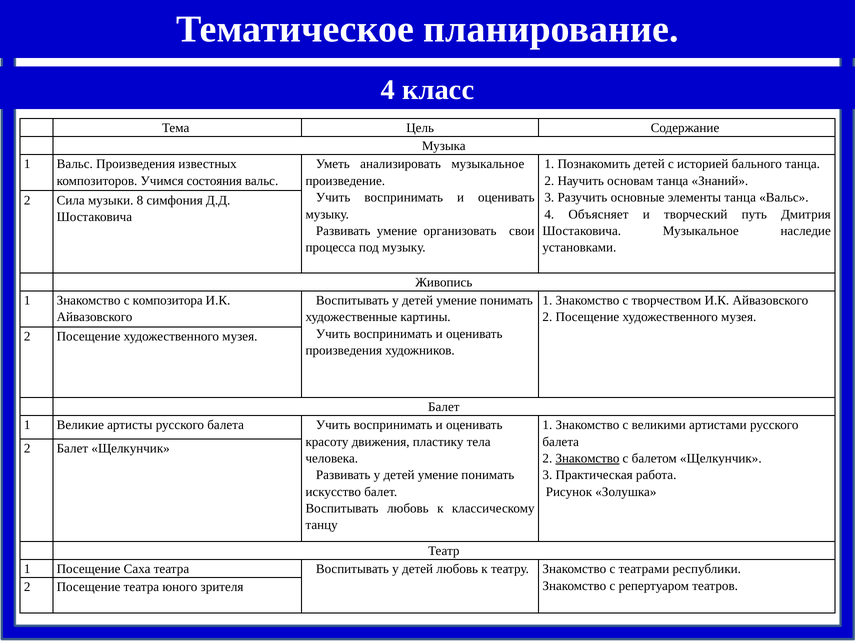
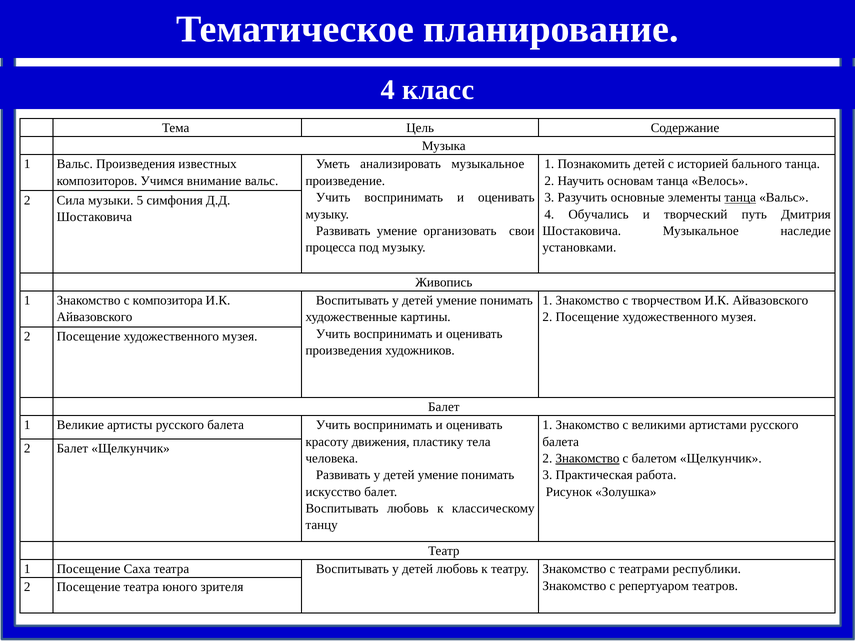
состояния: состояния -> внимание (214, 181)
Знаний: Знаний -> Велось (720, 181)
танца underline: none -> present (740, 198)
8: 8 -> 5 (140, 200)
Объясняет: Объясняет -> Обучались (599, 214)
